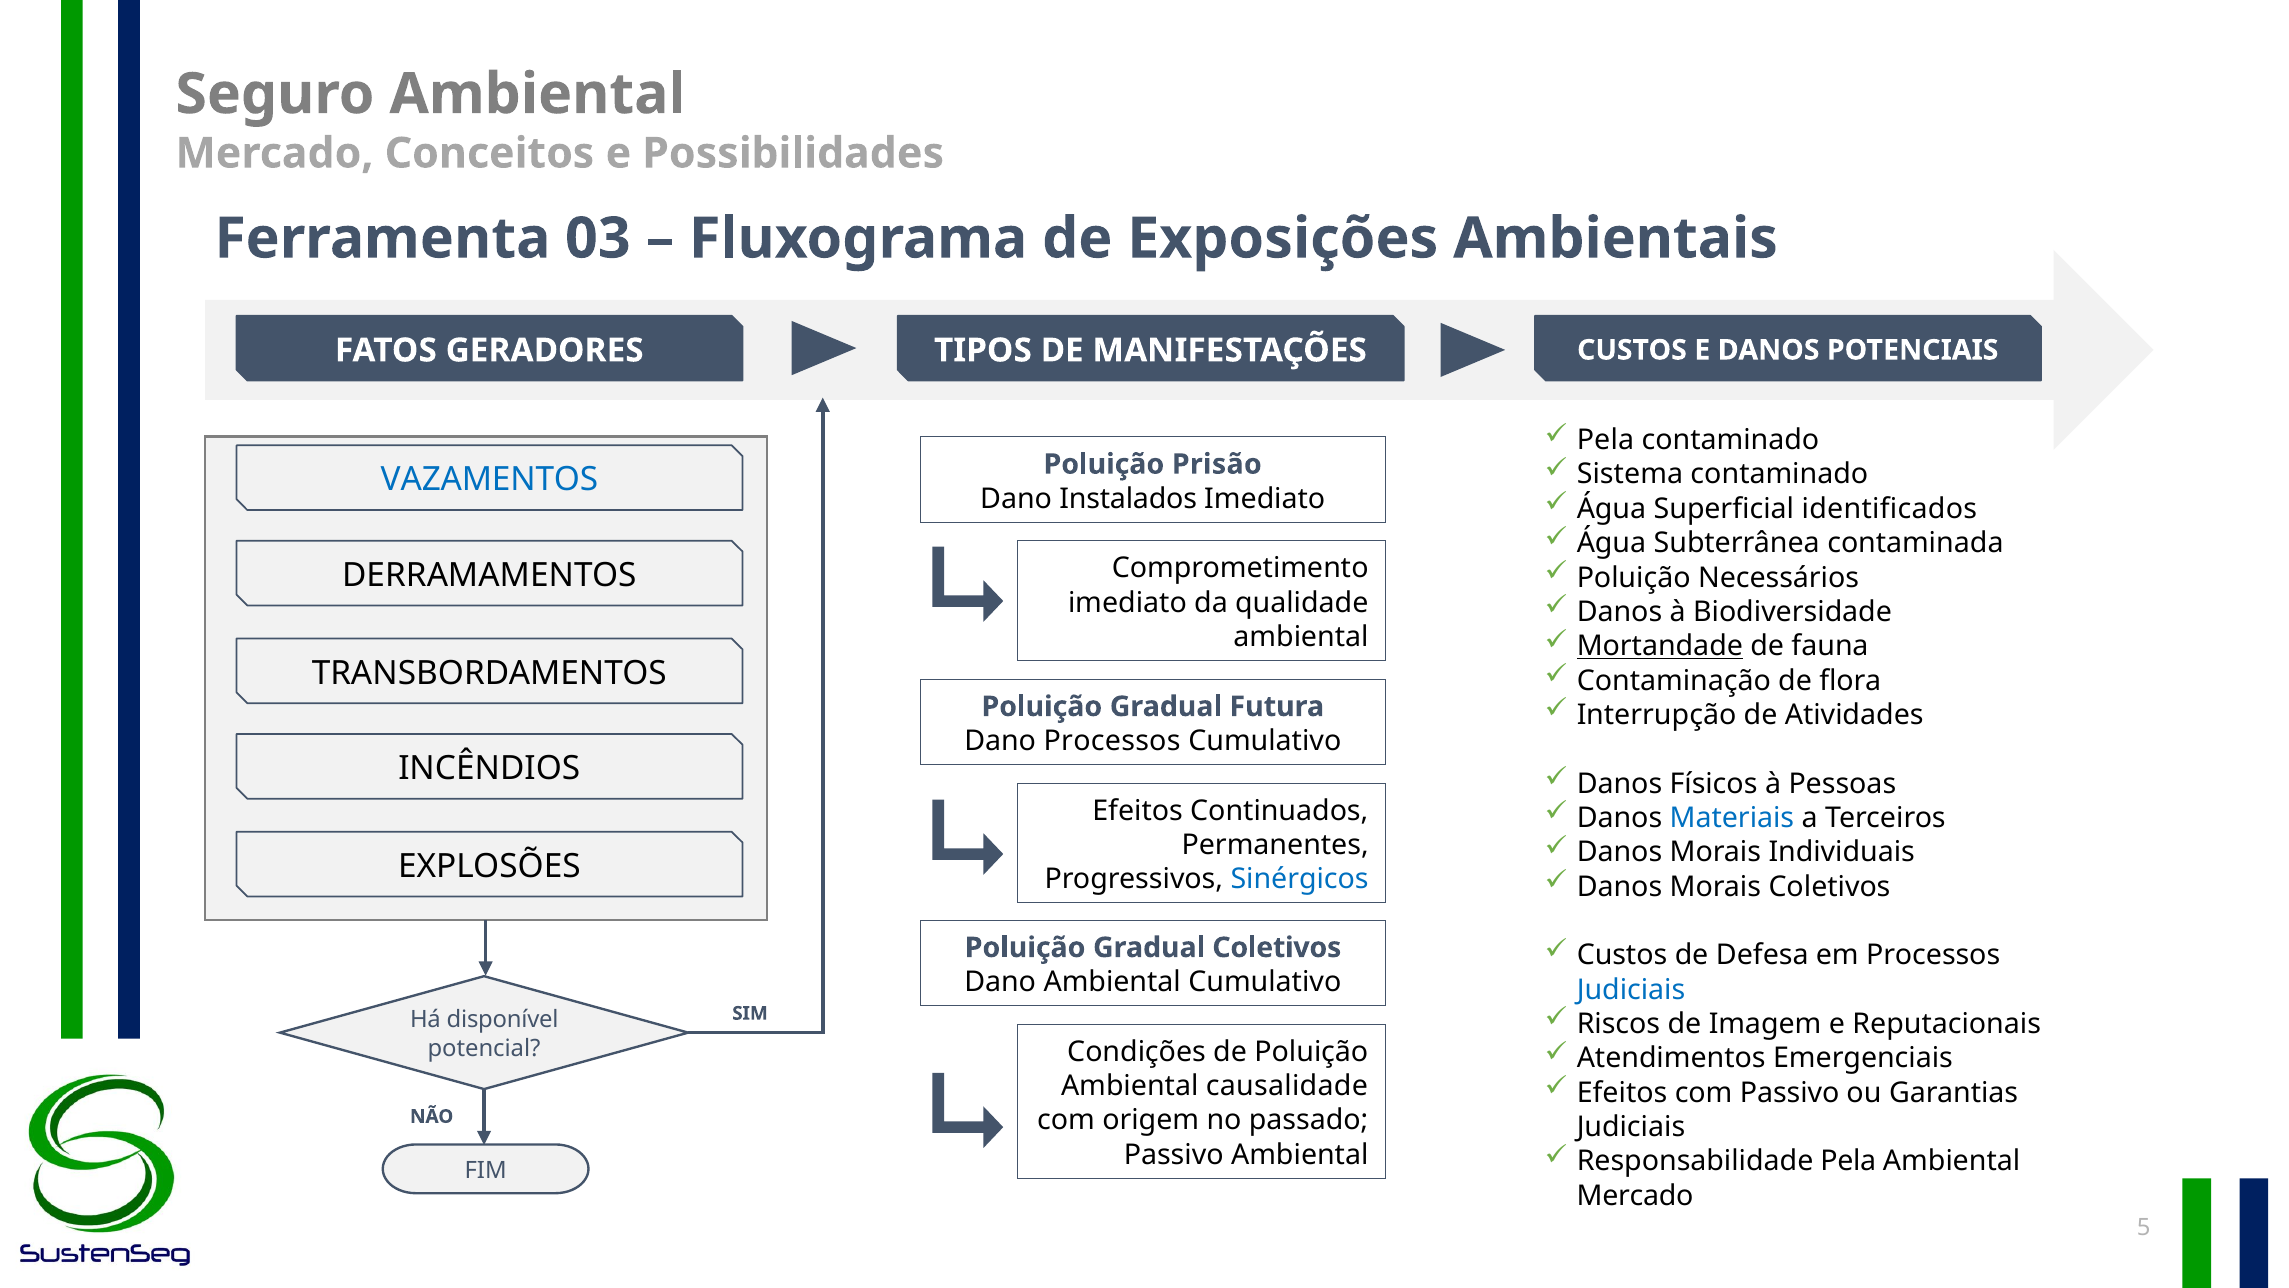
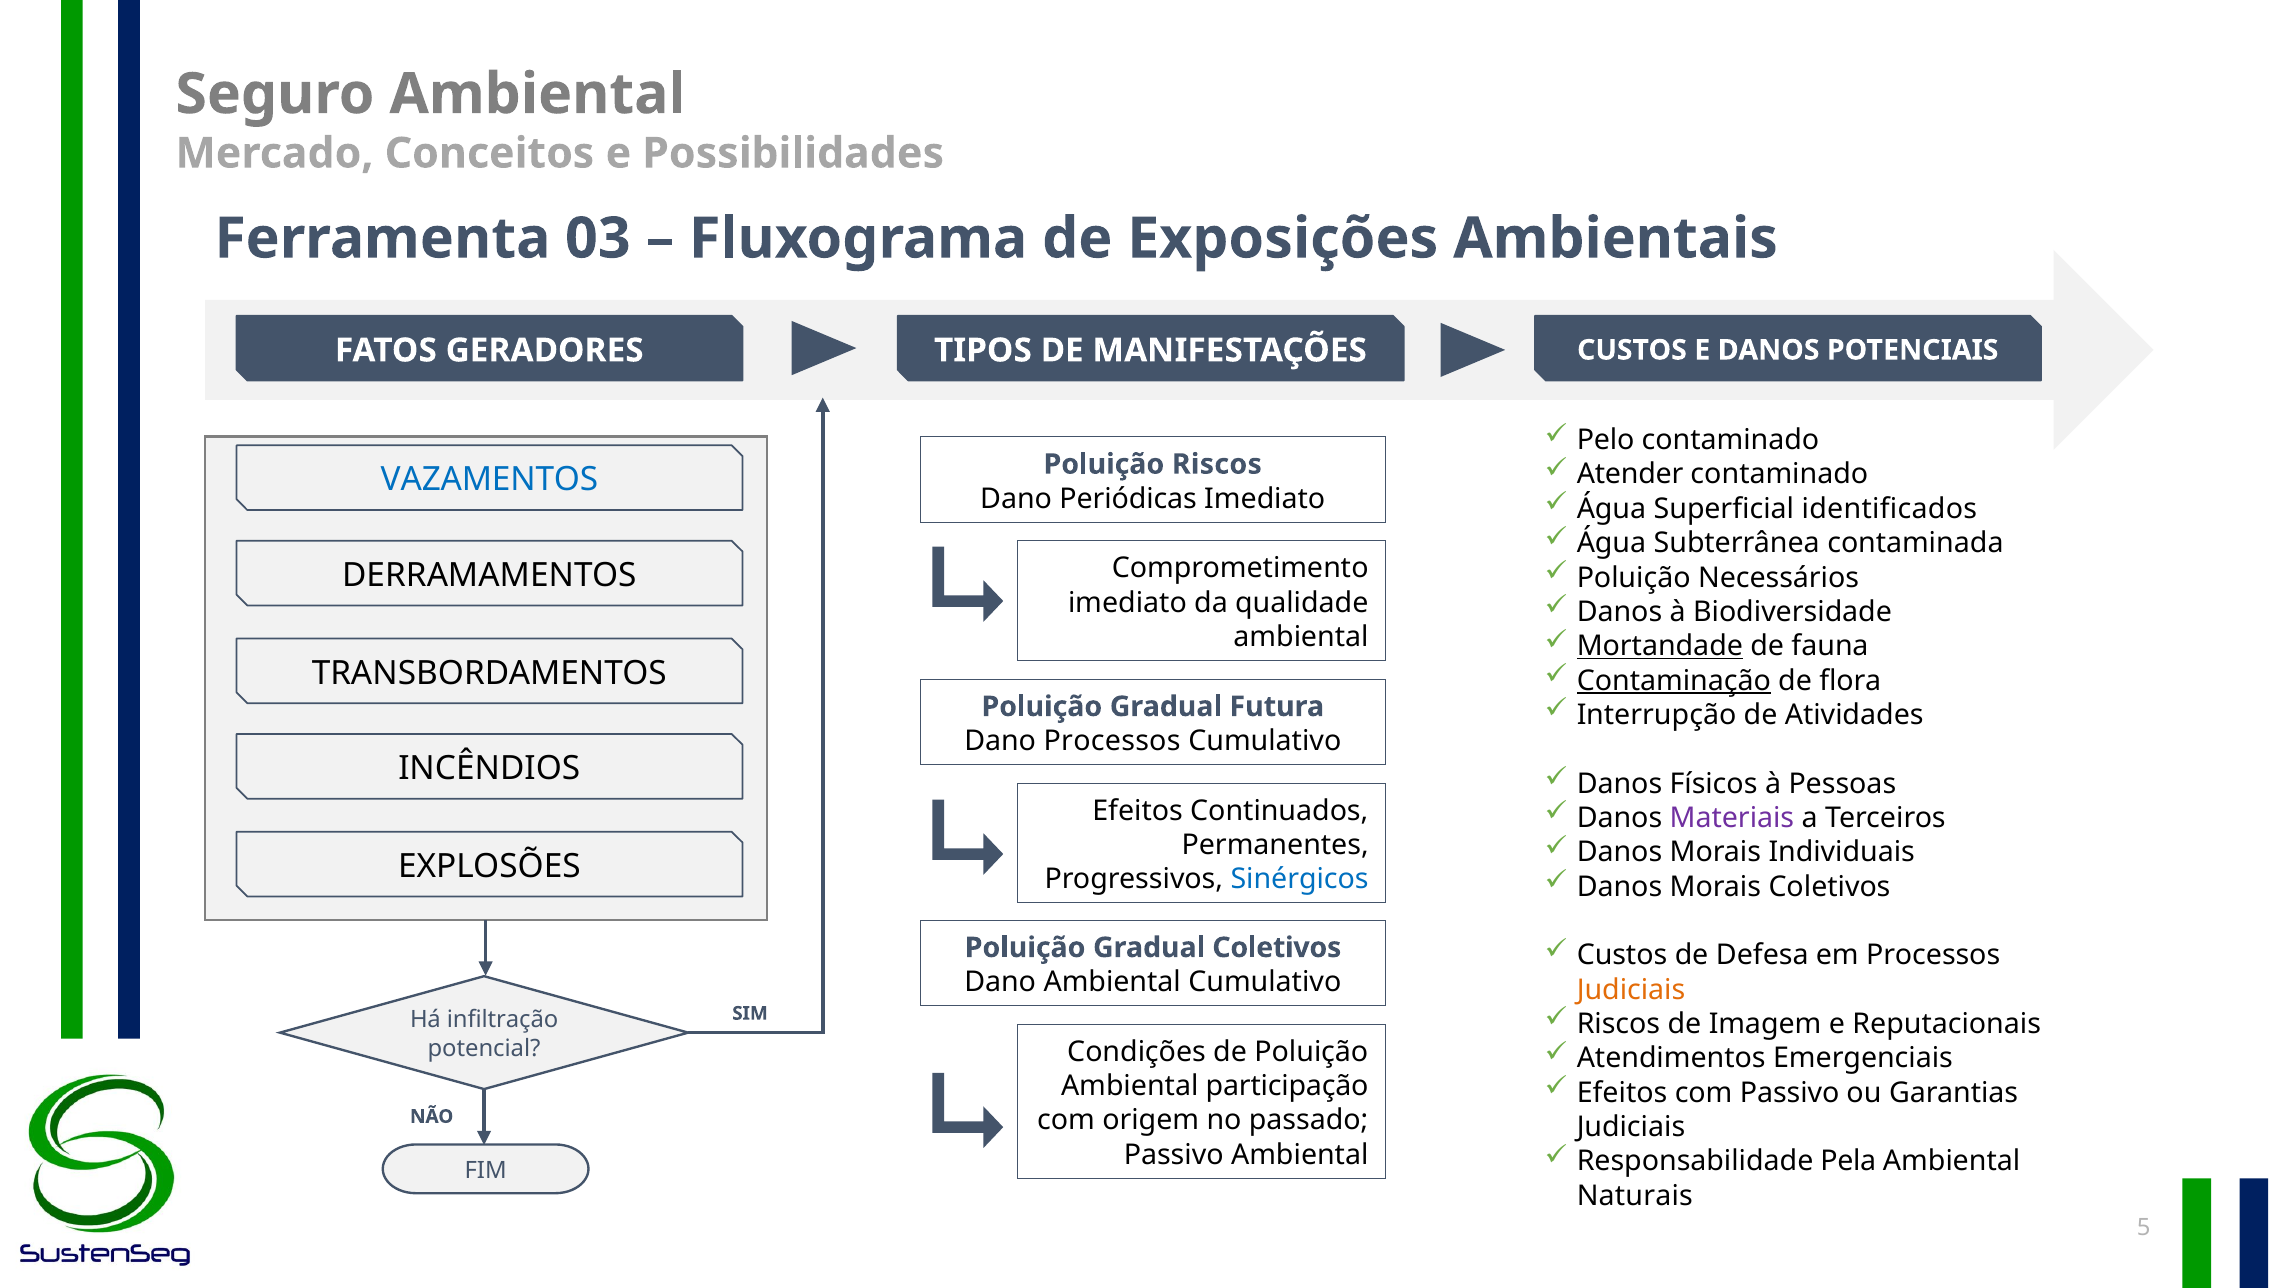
Pela: Pela -> Pelo (1606, 440)
Poluição Prisão: Prisão -> Riscos (1217, 464)
Sistema: Sistema -> Atender (1630, 474)
Instalados: Instalados -> Periódicas (1128, 498)
Contaminação underline: none -> present (1674, 680)
Materiais colour: blue -> purple (1732, 818)
Judiciais colour: blue -> orange (1631, 989)
disponível: disponível -> infiltração (503, 1020)
causalidade: causalidade -> participação (1287, 1086)
Mercado: Mercado -> Naturais (1635, 1195)
